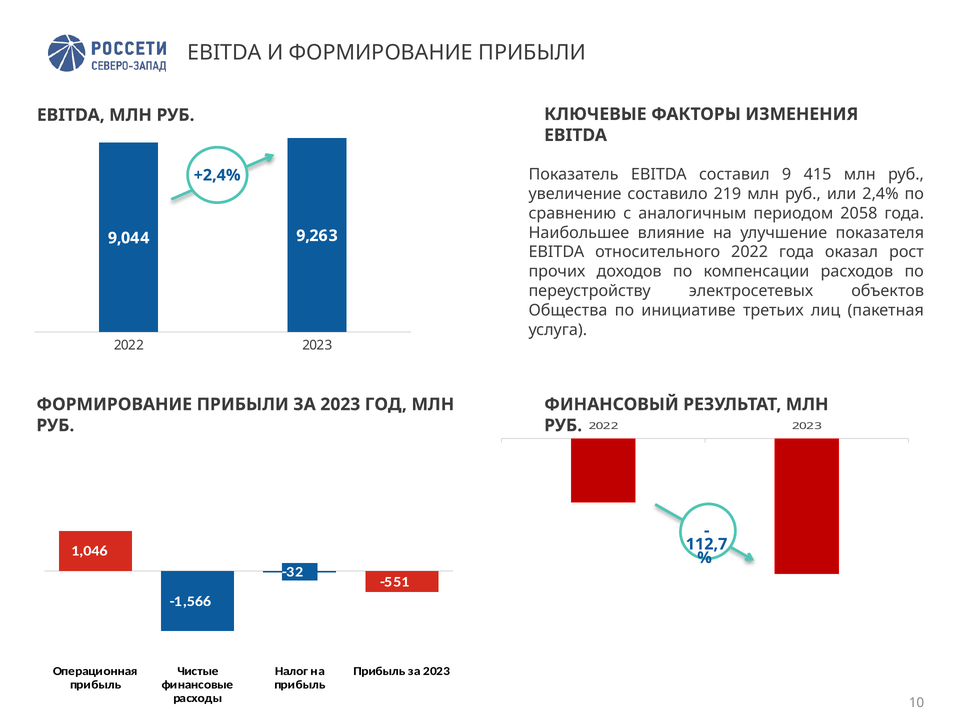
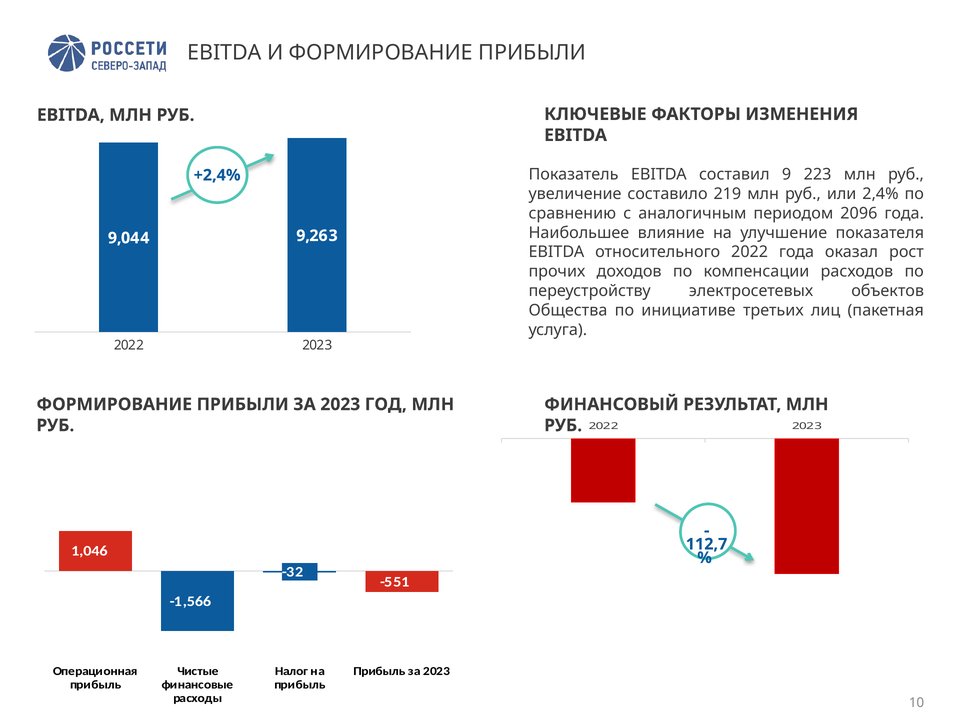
415: 415 -> 223 (818, 175)
2058: 2058 -> 2096 (859, 213)
